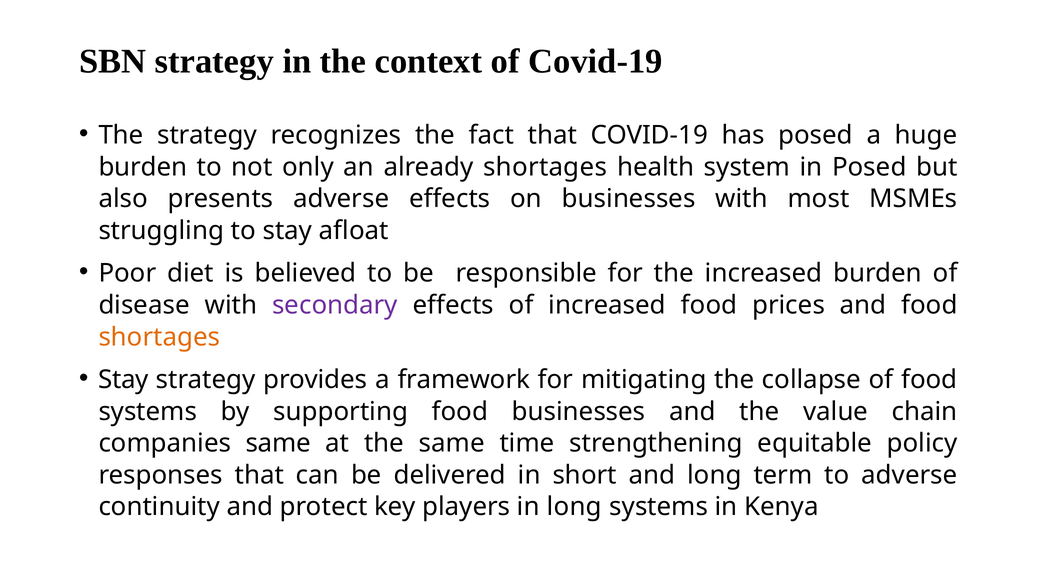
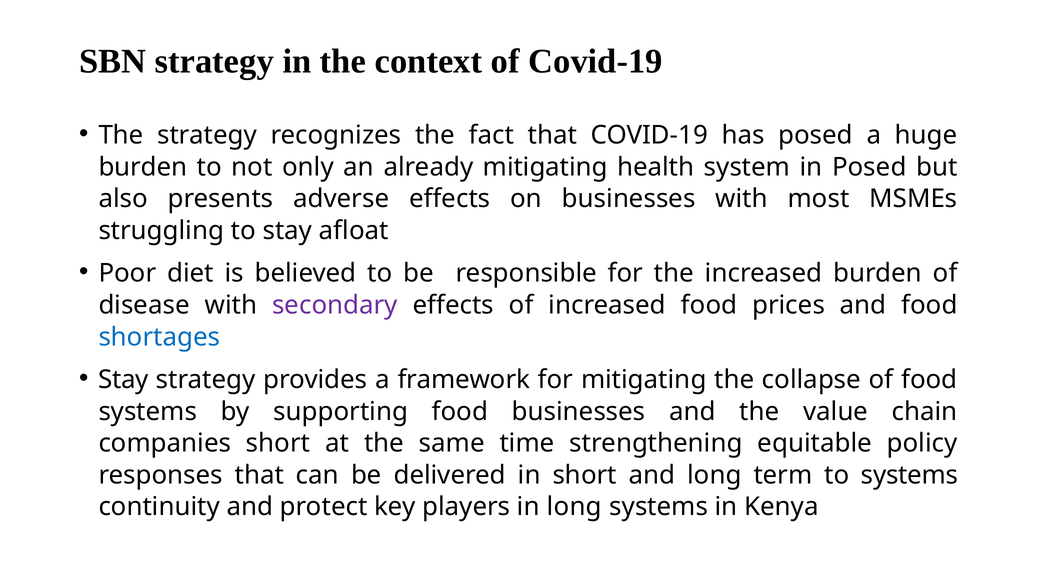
already shortages: shortages -> mitigating (545, 167)
shortages colour: orange -> blue (159, 337)
companies same: same -> short (278, 444)
to adverse: adverse -> systems (910, 475)
